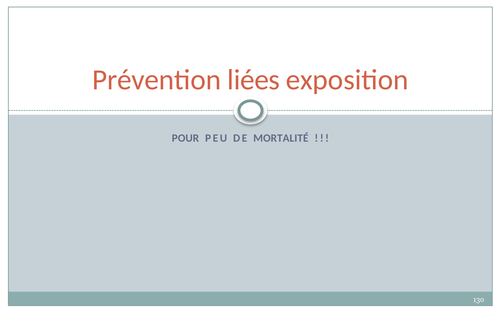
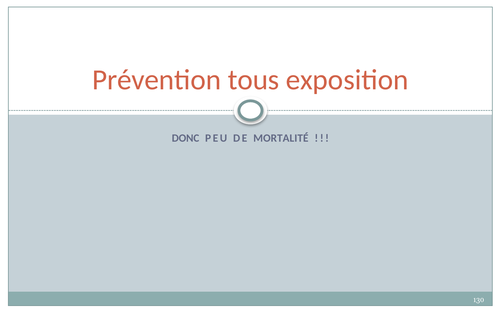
liées: liées -> tous (254, 80)
POUR: POUR -> DONC (186, 138)
